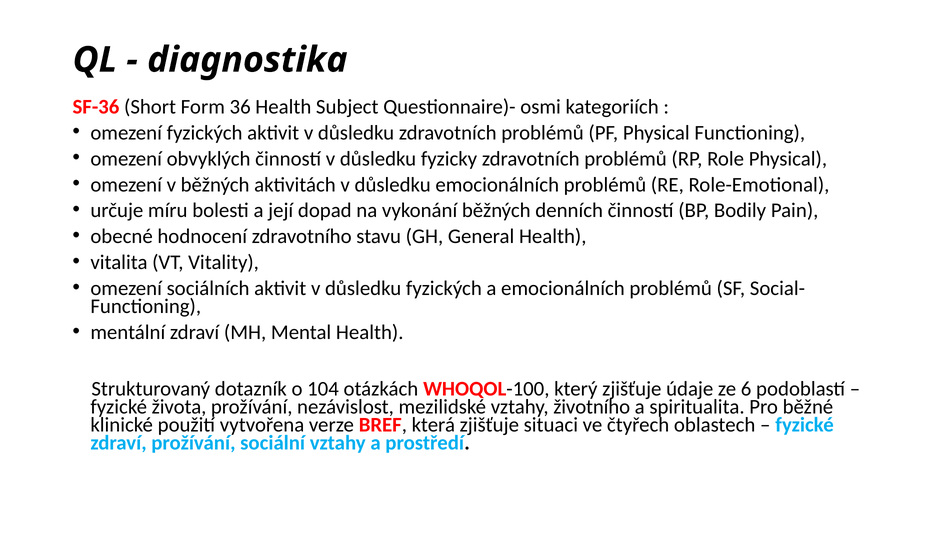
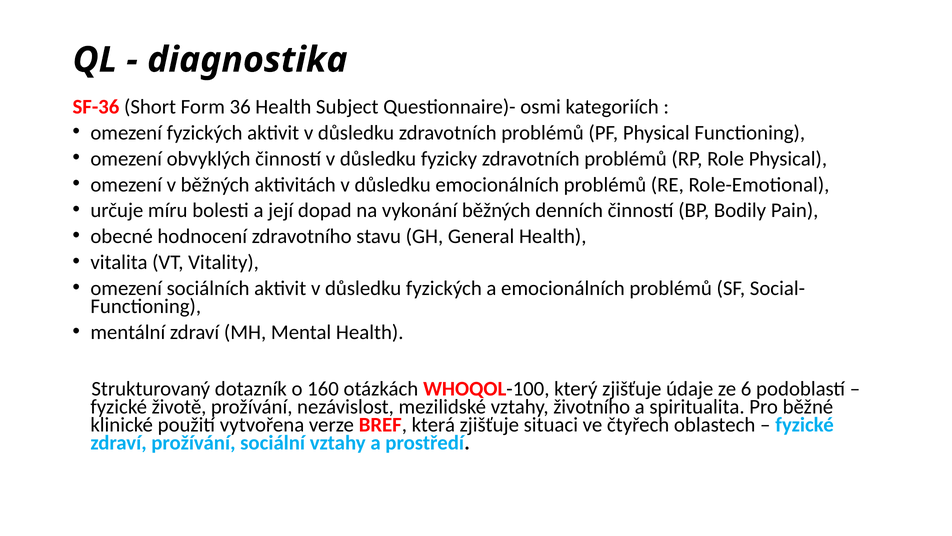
104: 104 -> 160 (323, 388)
života: života -> životě (179, 406)
